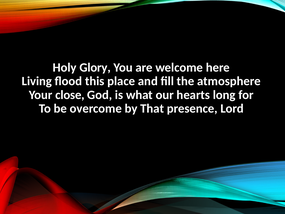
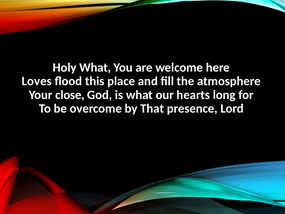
Holy Glory: Glory -> What (95, 67)
Living: Living -> Loves (37, 81)
